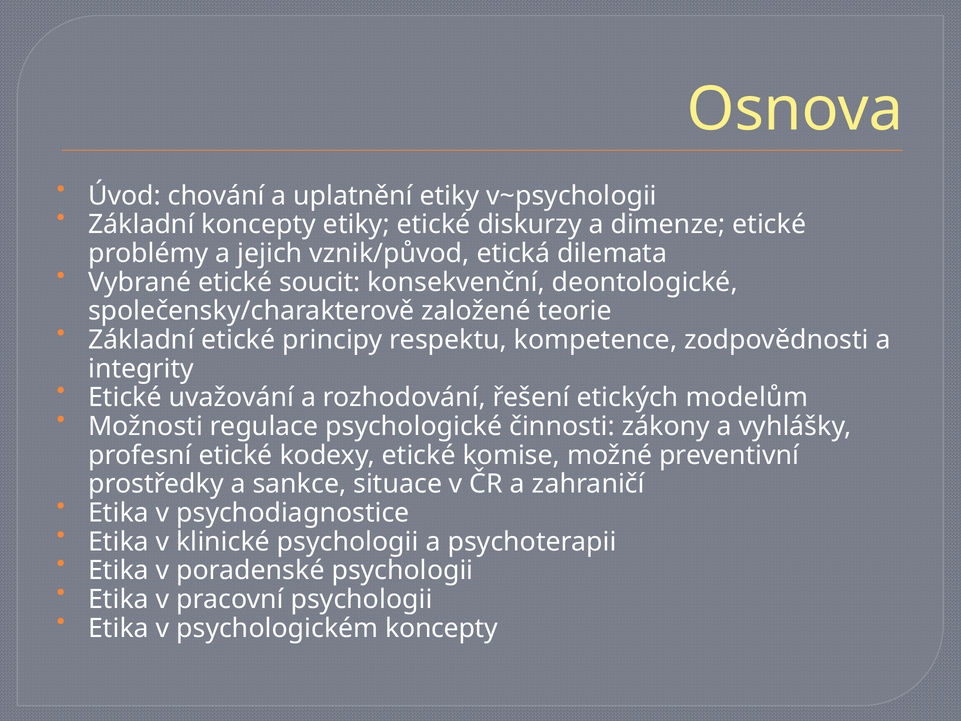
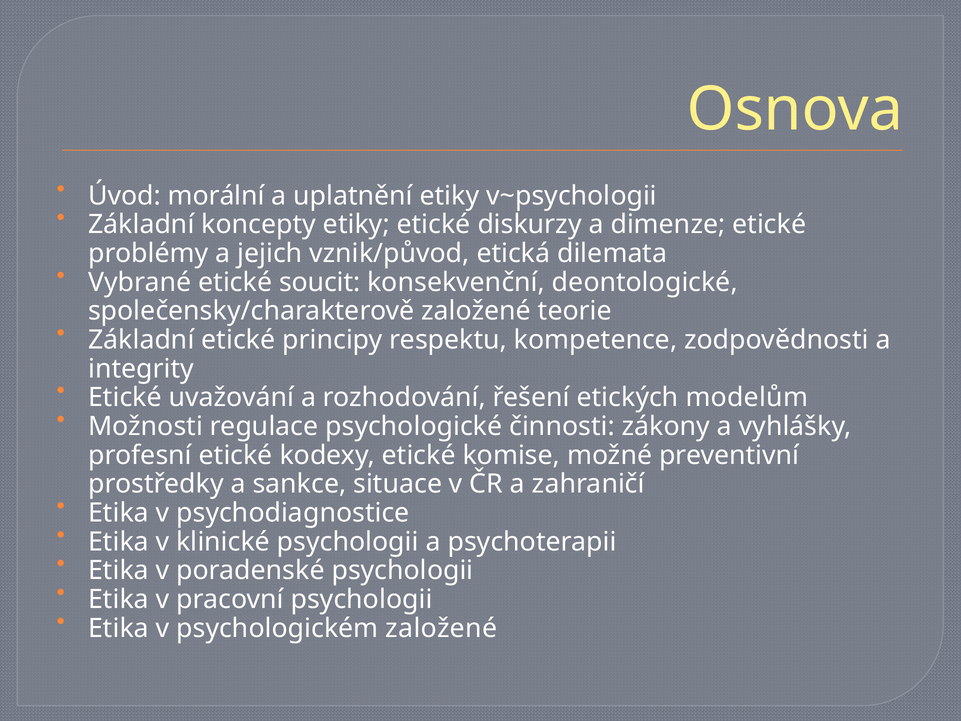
chování: chování -> morální (216, 196)
psychologickém koncepty: koncepty -> založené (441, 628)
